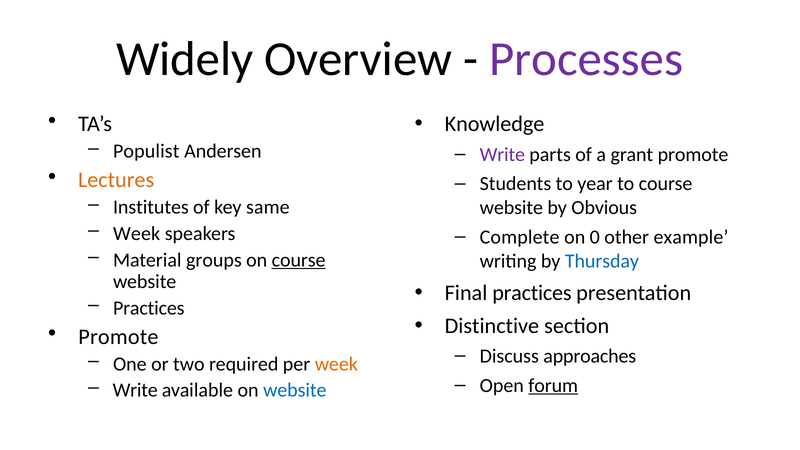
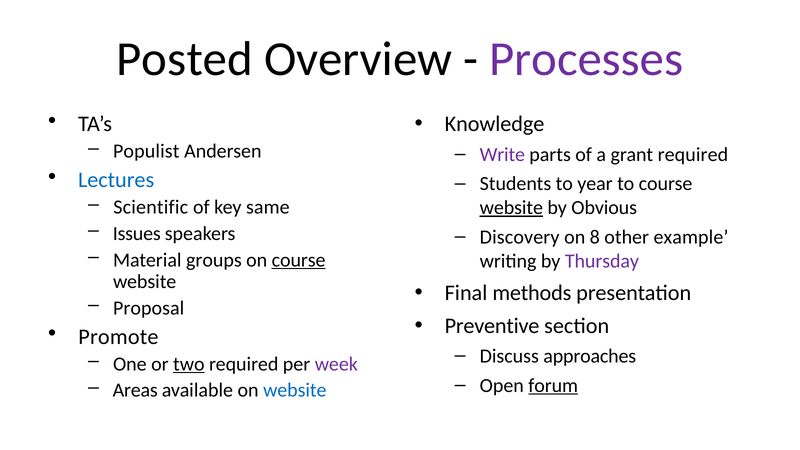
Widely: Widely -> Posted (185, 59)
grant promote: promote -> required (693, 154)
Lectures colour: orange -> blue (116, 180)
Institutes: Institutes -> Scientific (151, 207)
website underline: none -> present (511, 208)
Week: Week -> Issues (137, 234)
Complete: Complete -> Discovery (520, 237)
0: 0 -> 8 (595, 237)
Thursday colour: blue -> purple (602, 261)
Final practices: practices -> methods (532, 293)
Practices: Practices -> Proposal (149, 308)
Distinctive: Distinctive -> Preventive (492, 326)
two underline: none -> present (189, 364)
week colour: orange -> purple (336, 364)
Write: Write -> Areas (135, 390)
